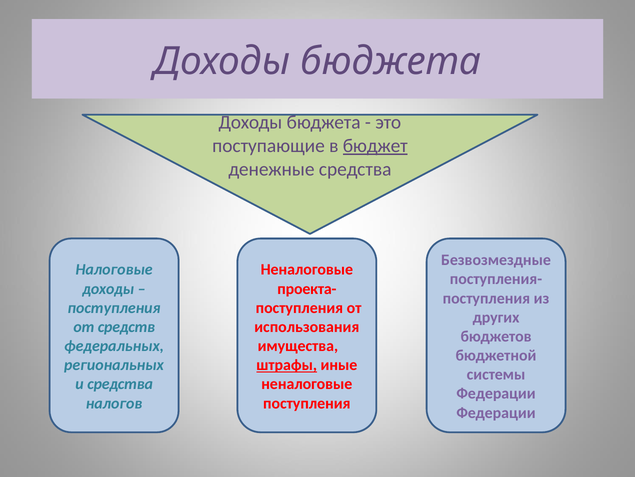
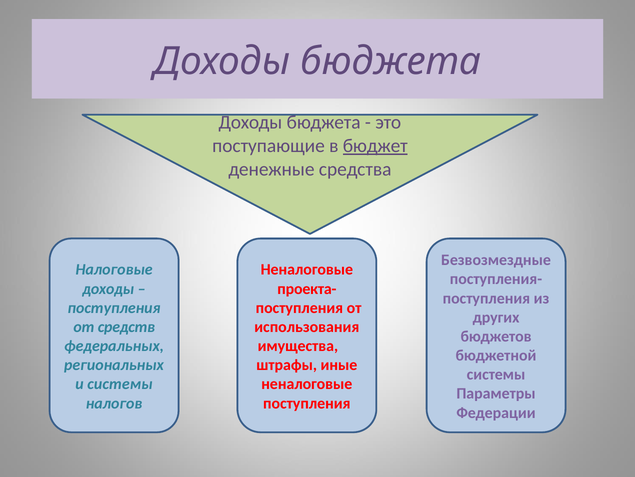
штрафы underline: present -> none (287, 365)
и средства: средства -> системы (120, 384)
Федерации: Федерации -> Параметры (496, 393)
